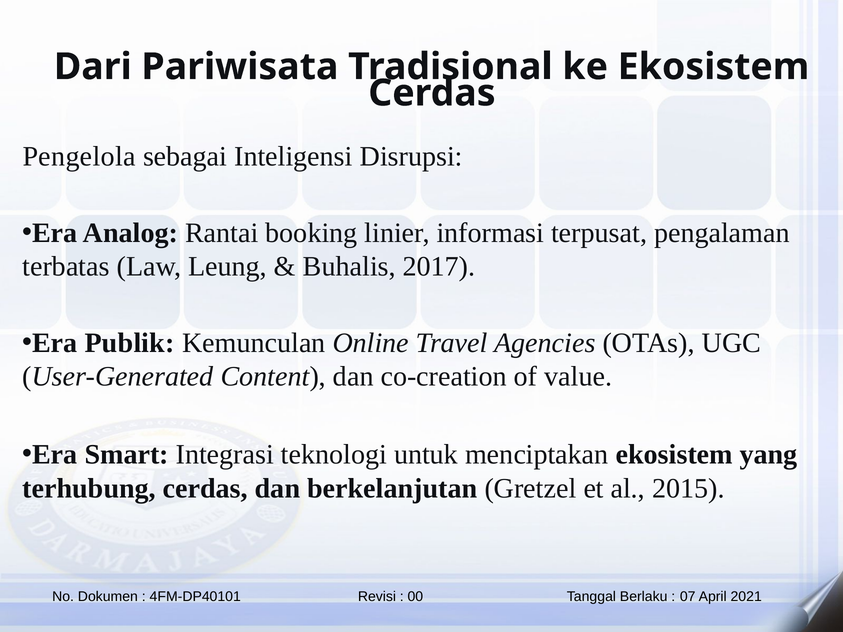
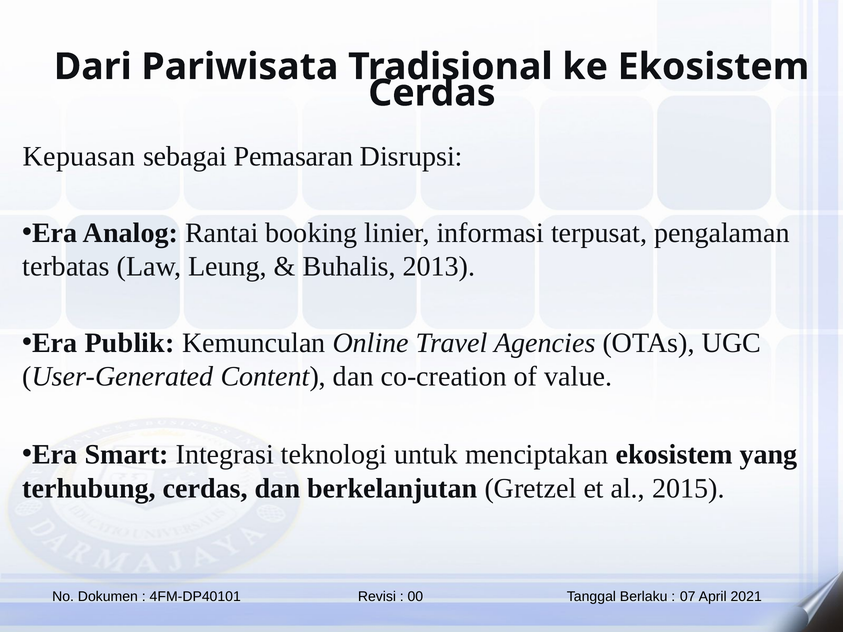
Pengelola: Pengelola -> Kepuasan (79, 157)
Inteligensi: Inteligensi -> Pemasaran (294, 157)
2017: 2017 -> 2013 (439, 267)
